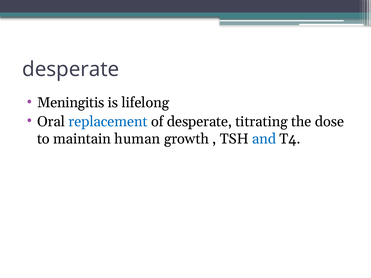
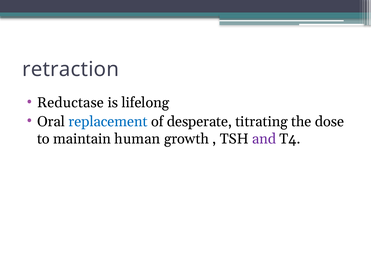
desperate: desperate -> retraction (71, 69)
Meningitis: Meningitis -> Reductase (71, 103)
and colour: blue -> purple (264, 139)
